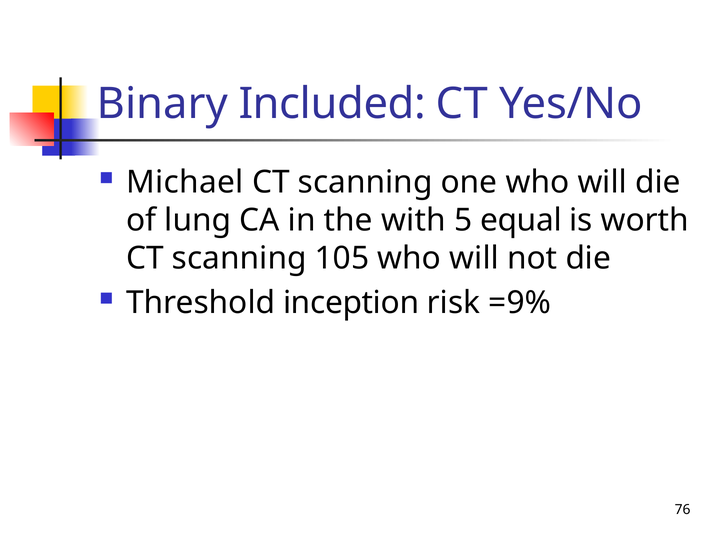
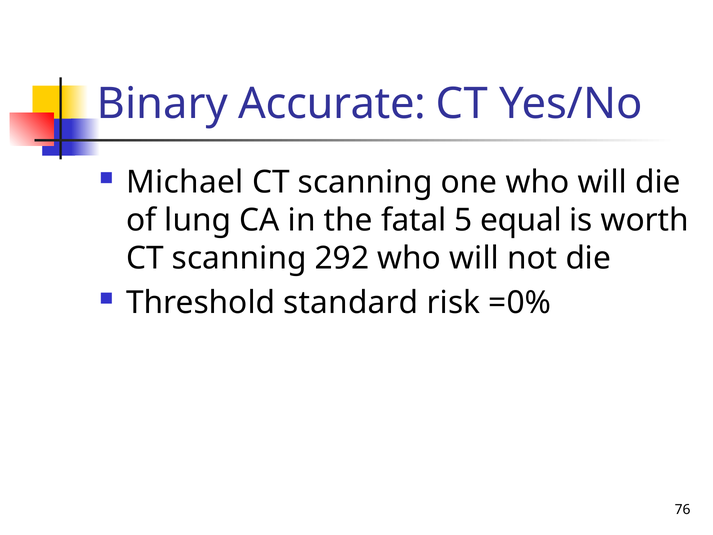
Included: Included -> Accurate (332, 104)
with: with -> fatal (414, 220)
105: 105 -> 292 (342, 258)
inception: inception -> standard (351, 303)
=9%: =9% -> =0% (520, 303)
